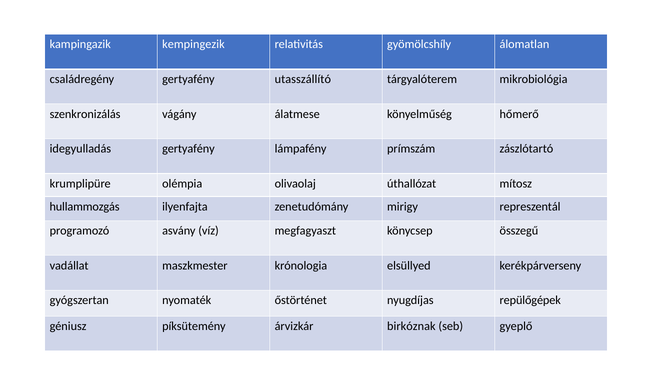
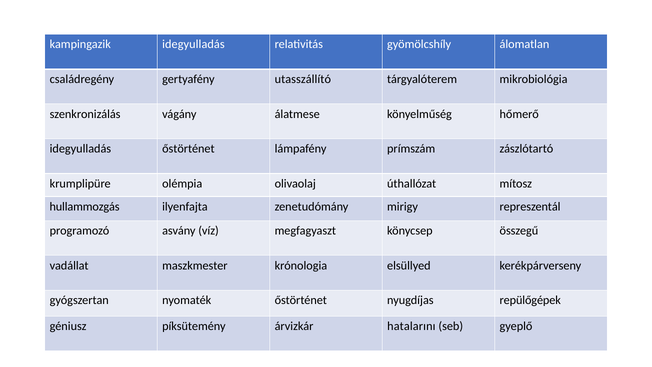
kampingazik kempingezik: kempingezik -> idegyulladás (193, 44)
idegyulladás gertyafény: gertyafény -> őstörténet (188, 149)
birkóznak: birkóznak -> hatalarını (411, 326)
